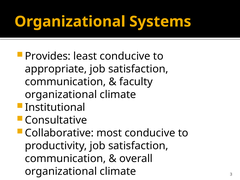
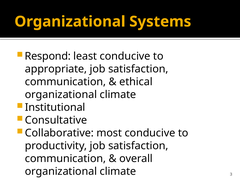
Provides: Provides -> Respond (48, 56)
faculty: faculty -> ethical (136, 82)
